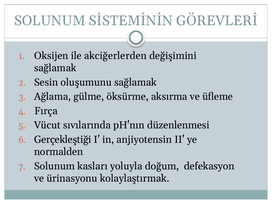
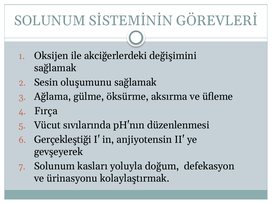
akciğerlerden: akciğerlerden -> akciğerlerdeki (116, 56)
normalden: normalden -> gevşeyerek (59, 152)
